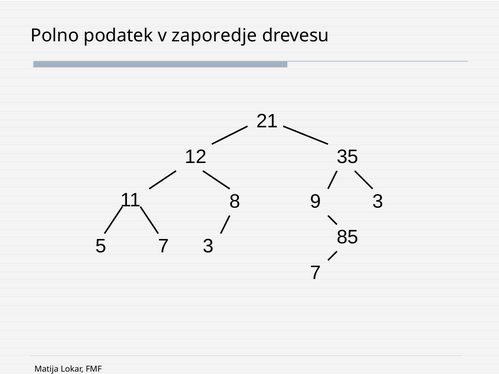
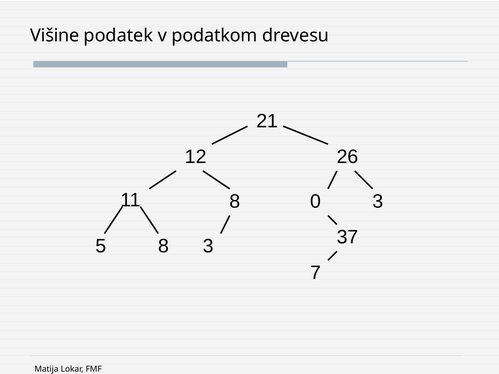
Polno: Polno -> Višine (55, 36)
zaporedje: zaporedje -> podatkom (215, 36)
35: 35 -> 26 (348, 157)
9: 9 -> 0 (315, 202)
5 7: 7 -> 8 (164, 246)
85: 85 -> 37 (348, 237)
